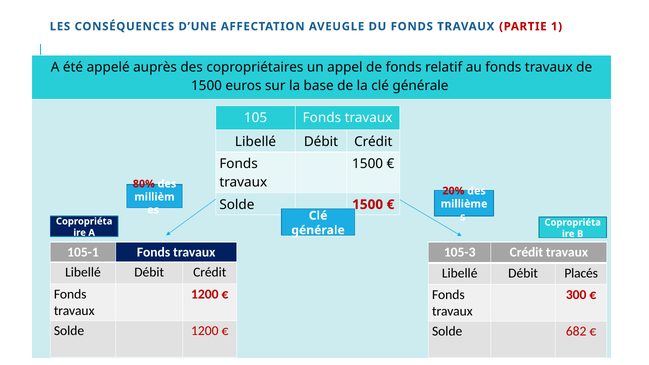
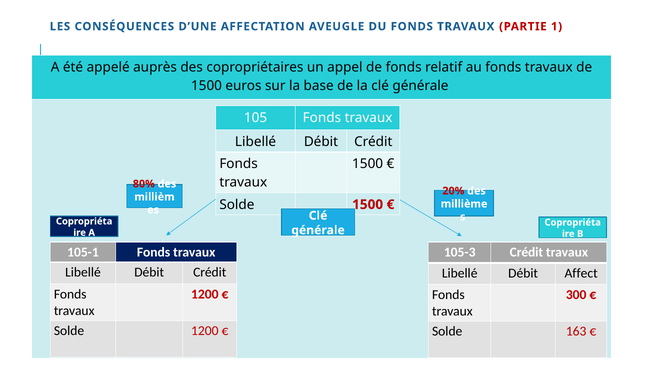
Placés: Placés -> Affect (581, 273)
682: 682 -> 163 (576, 331)
